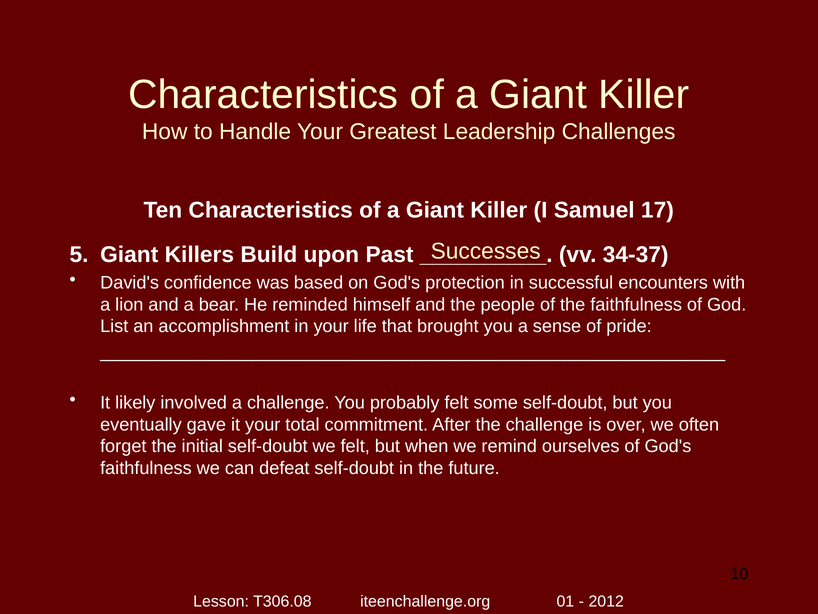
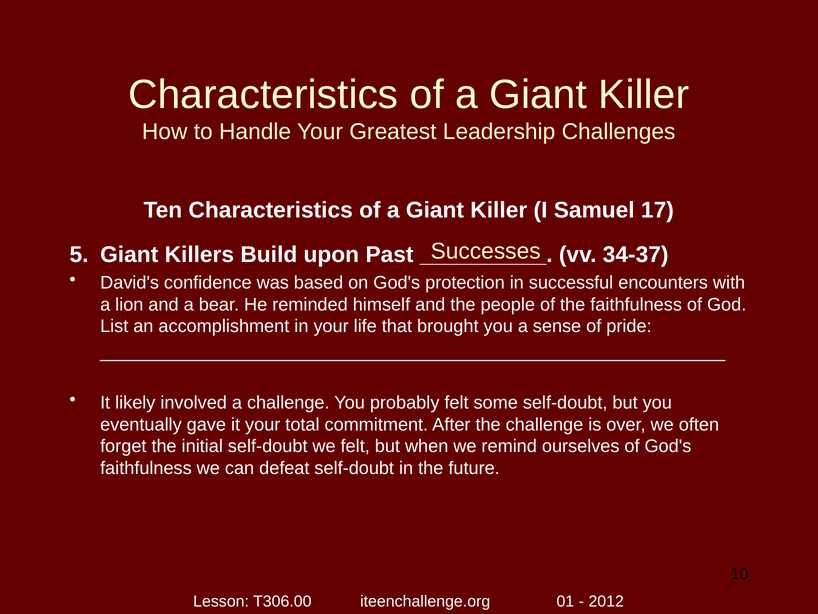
T306.08: T306.08 -> T306.00 (282, 601)
